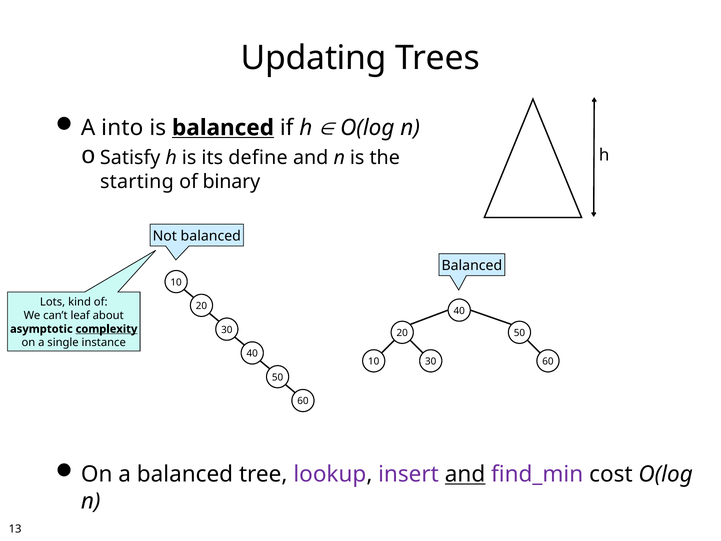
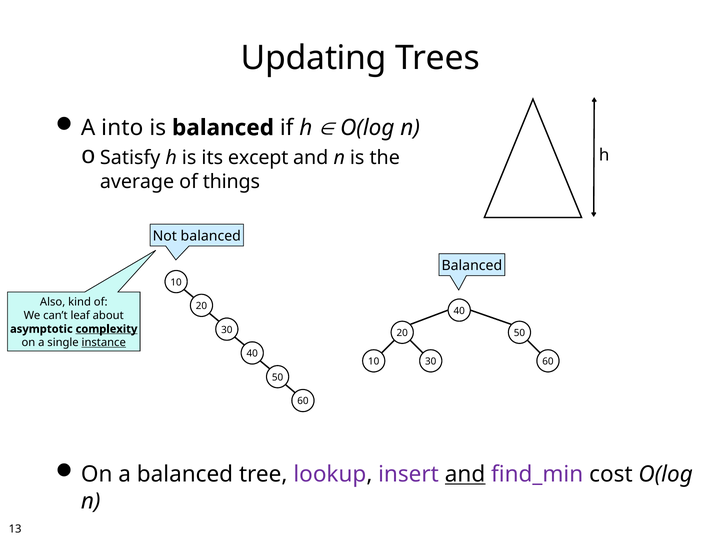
balanced underline: present -> none (223, 128)
define: define -> except (258, 158)
starting: starting -> average (137, 182)
binary: binary -> things (231, 182)
Lots: Lots -> Also (53, 302)
instance underline: none -> present (104, 342)
